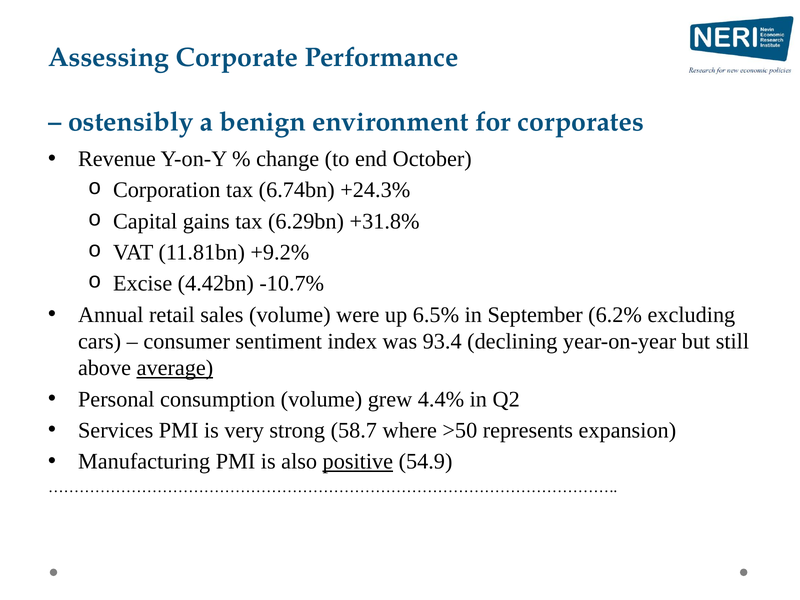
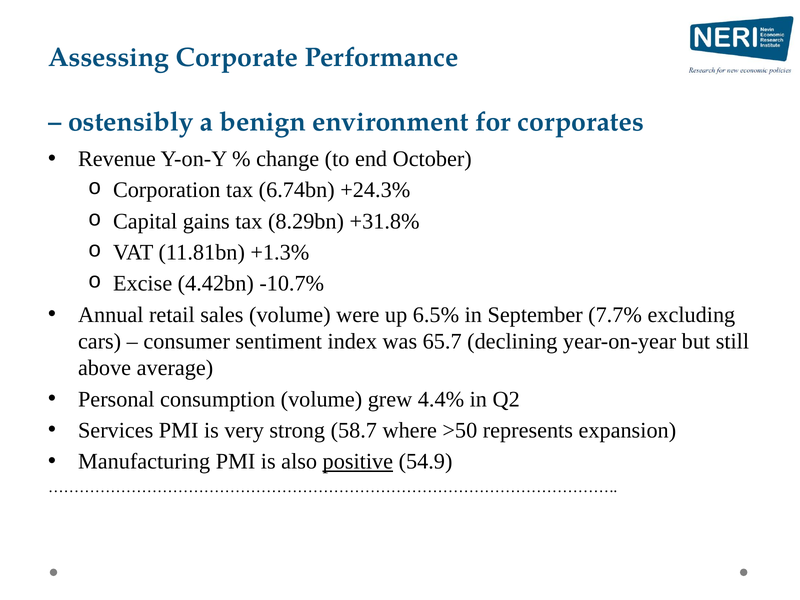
6.29bn: 6.29bn -> 8.29bn (306, 221)
+9.2%: +9.2% -> +1.3% (280, 252)
6.2%: 6.2% -> 7.7% (615, 315)
93.4: 93.4 -> 65.7 (442, 341)
average underline: present -> none (175, 368)
